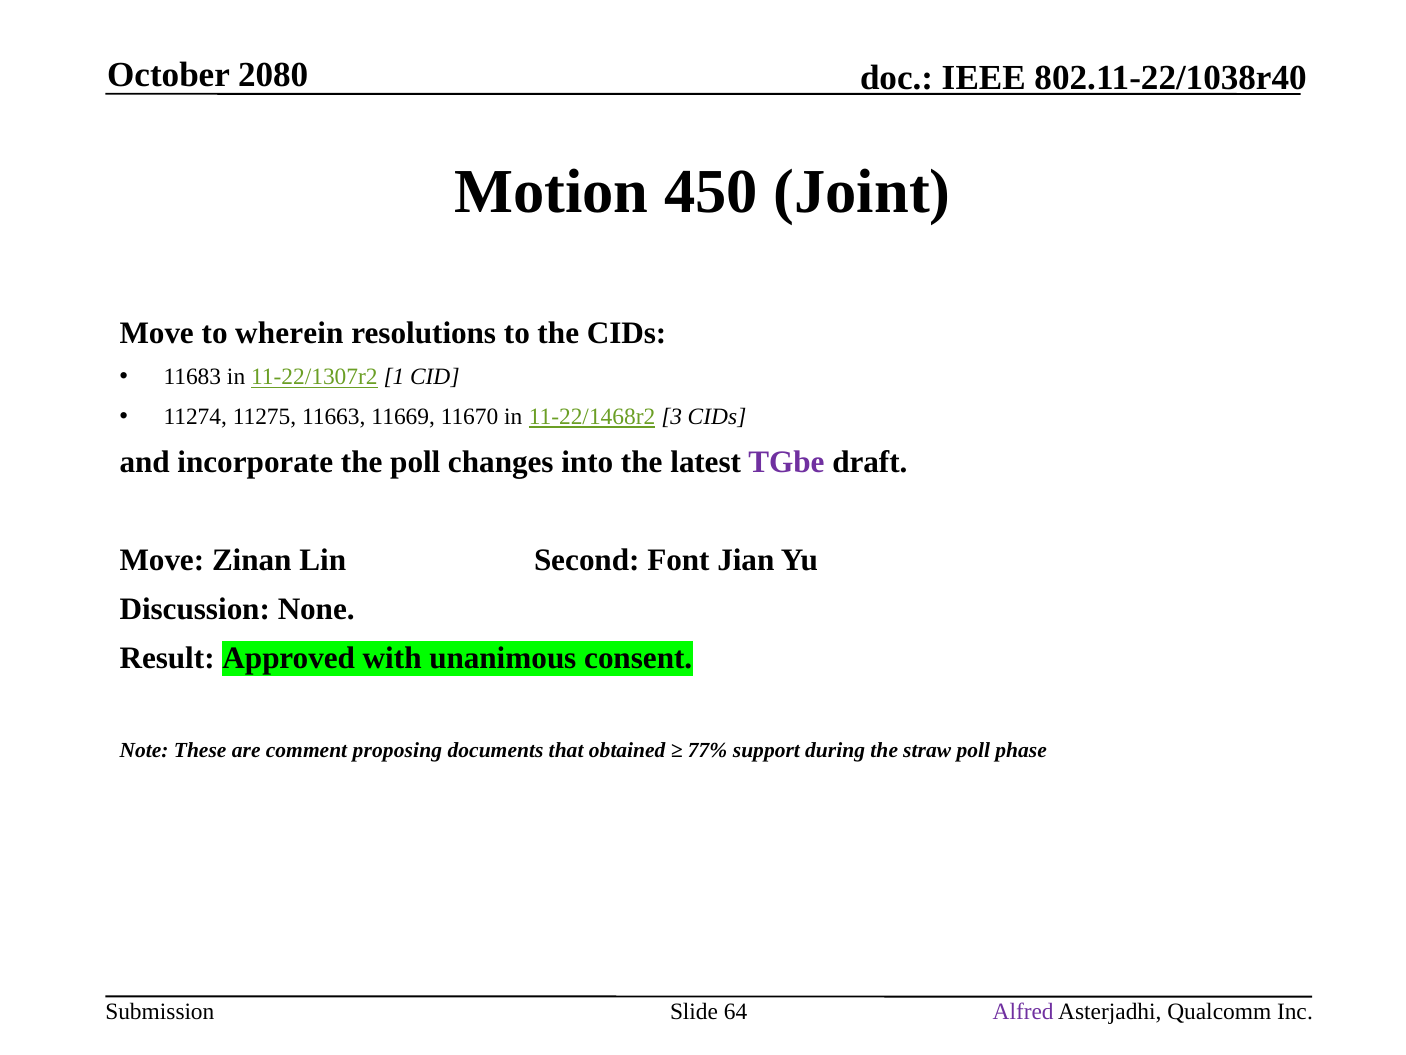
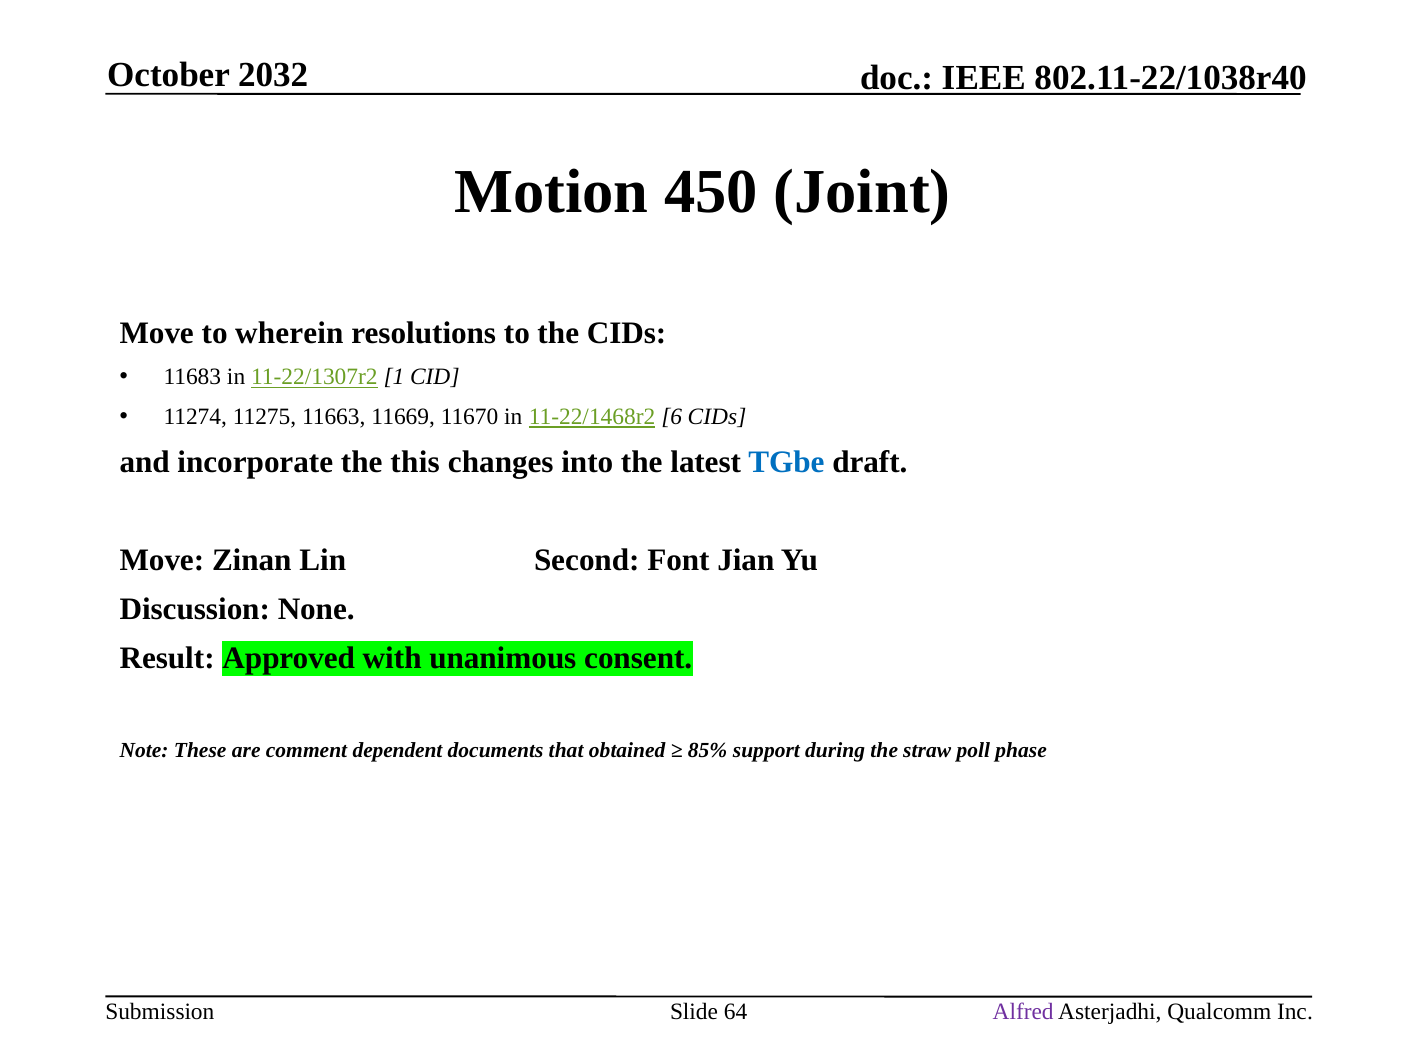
2080: 2080 -> 2032 (273, 75)
3: 3 -> 6 (672, 416)
the poll: poll -> this (415, 462)
TGbe colour: purple -> blue (786, 462)
proposing: proposing -> dependent (398, 750)
77%: 77% -> 85% (708, 750)
